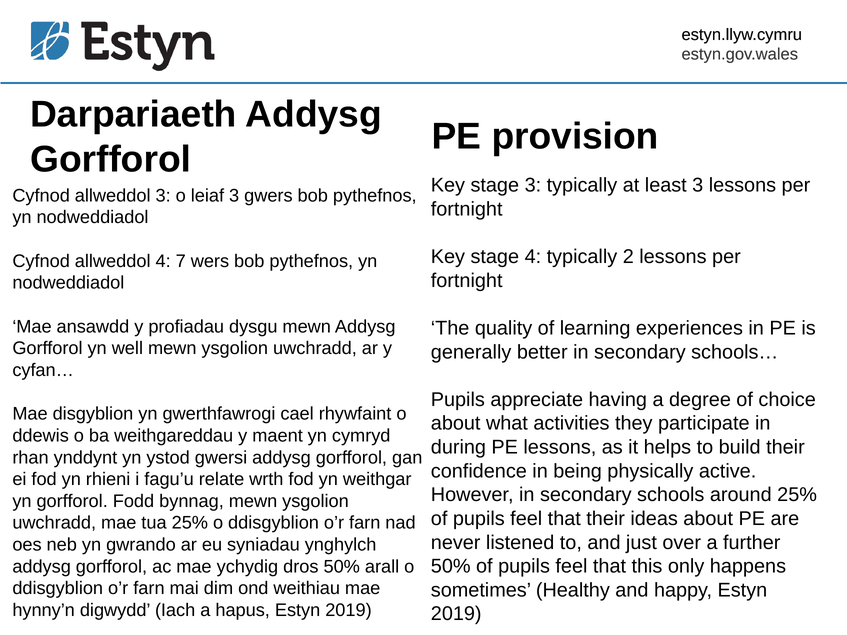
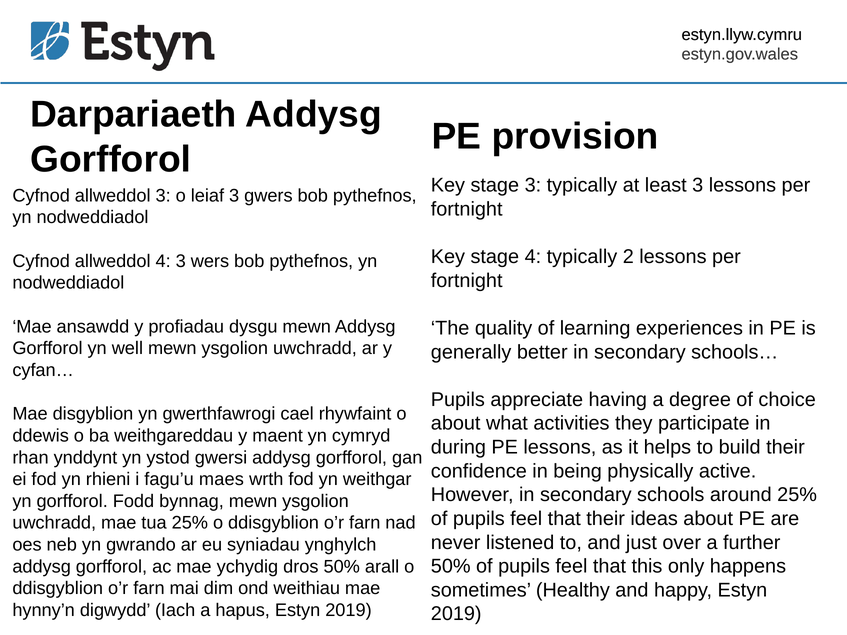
4 7: 7 -> 3 (181, 261)
relate: relate -> maes (221, 480)
